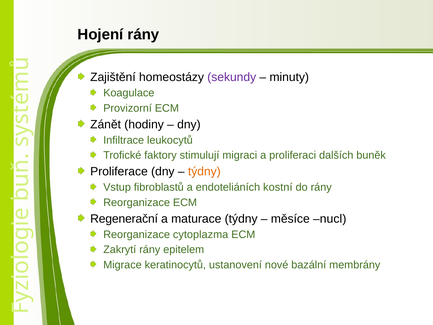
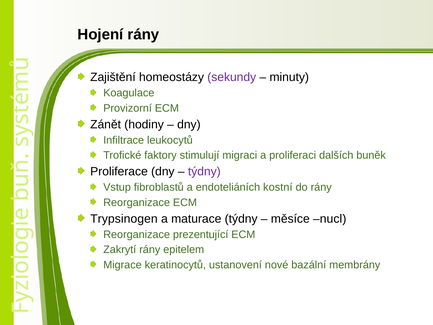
týdny colour: orange -> purple (204, 171)
Regenerační: Regenerační -> Trypsinogen (124, 219)
cytoplazma: cytoplazma -> prezentující (201, 234)
